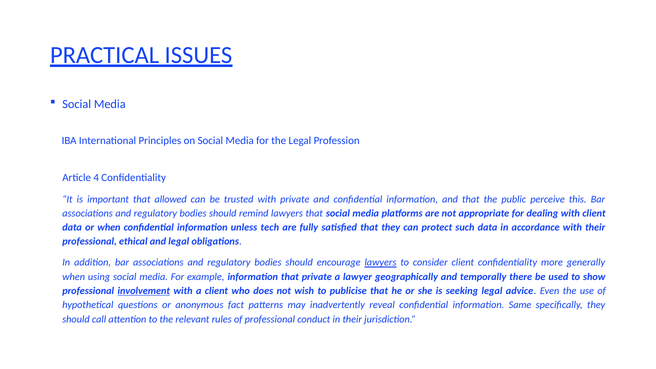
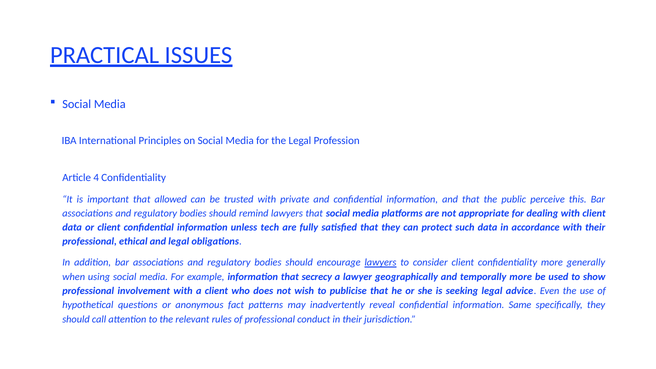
or when: when -> client (109, 227)
that private: private -> secrecy (317, 277)
temporally there: there -> more (521, 277)
involvement underline: present -> none (144, 291)
